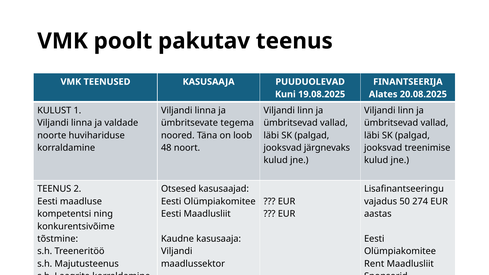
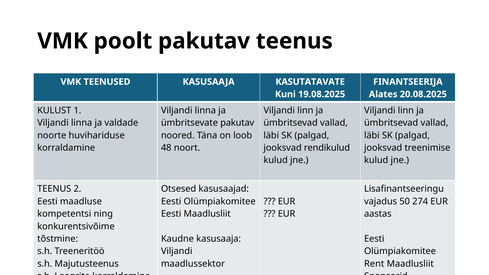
PUUDUOLEVAD: PUUDUOLEVAD -> KASUTATAVATE (310, 82)
ümbritsevate tegema: tegema -> pakutav (237, 123)
järgnevaks: järgnevaks -> rendikulud (327, 148)
